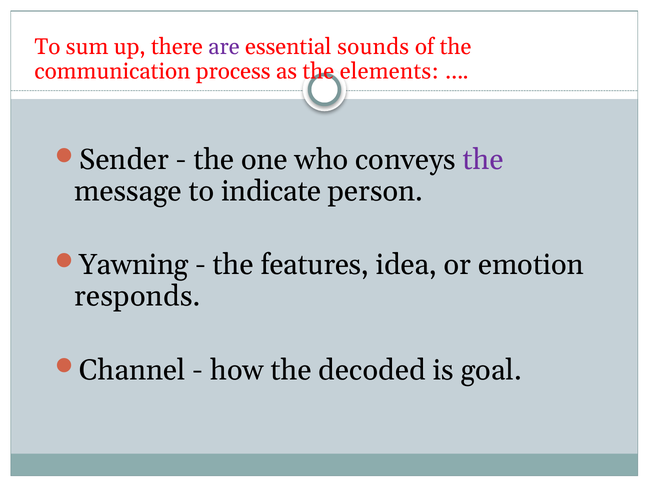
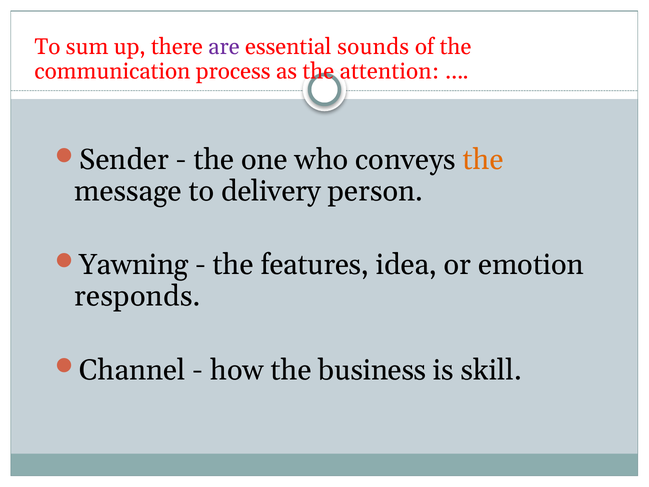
elements: elements -> attention (389, 71)
the colour: purple -> orange (483, 160)
indicate: indicate -> delivery (271, 191)
decoded: decoded -> business (372, 370)
goal: goal -> skill (491, 370)
